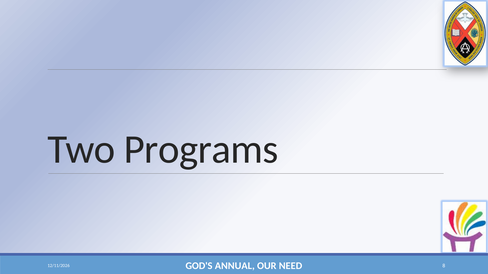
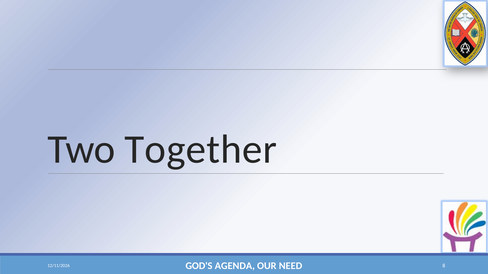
Programs: Programs -> Together (201, 150)
ANNUAL: ANNUAL -> AGENDA (235, 266)
